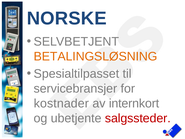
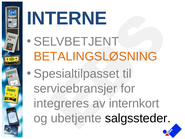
NORSKE: NORSKE -> INTERNE (67, 18)
kostnader: kostnader -> integreres (61, 103)
salgssteder colour: red -> black (138, 118)
